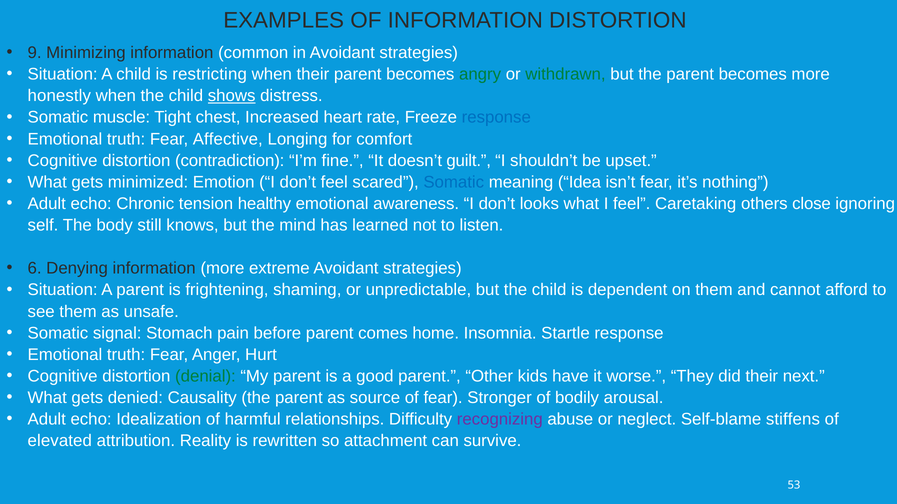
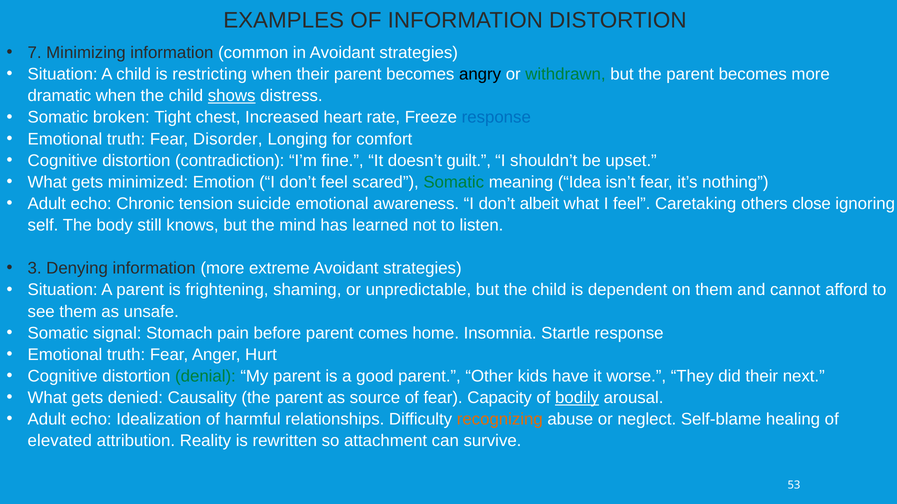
9: 9 -> 7 (35, 53)
angry colour: green -> black (480, 74)
honestly: honestly -> dramatic (59, 96)
muscle: muscle -> broken (121, 118)
Affective: Affective -> Disorder (228, 139)
Somatic colour: blue -> green (454, 182)
healthy: healthy -> suicide (264, 204)
looks: looks -> albeit (539, 204)
6: 6 -> 3 (35, 269)
Stronger: Stronger -> Capacity (500, 398)
bodily underline: none -> present (577, 398)
recognizing colour: purple -> orange (500, 420)
stiffens: stiffens -> healing (793, 420)
